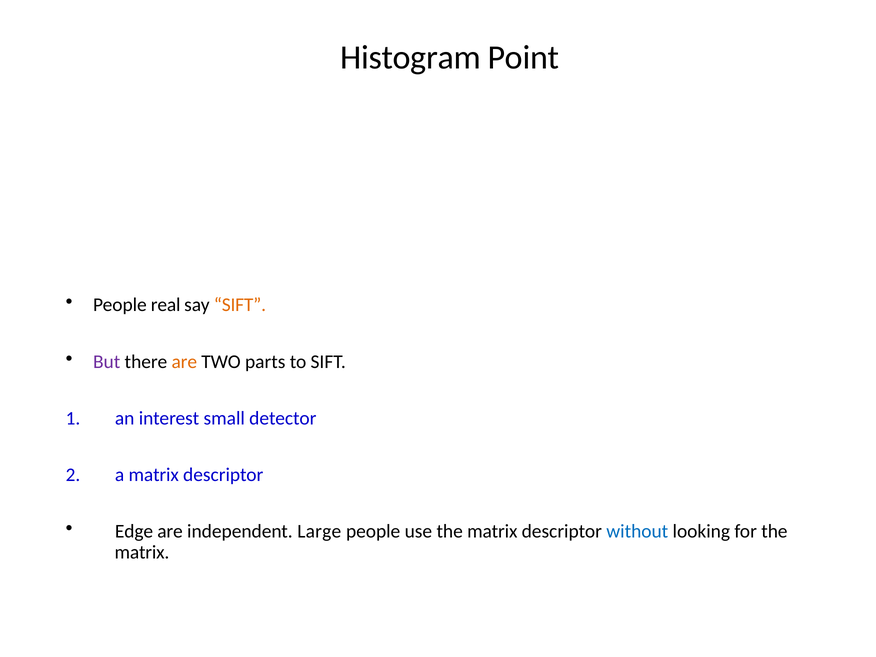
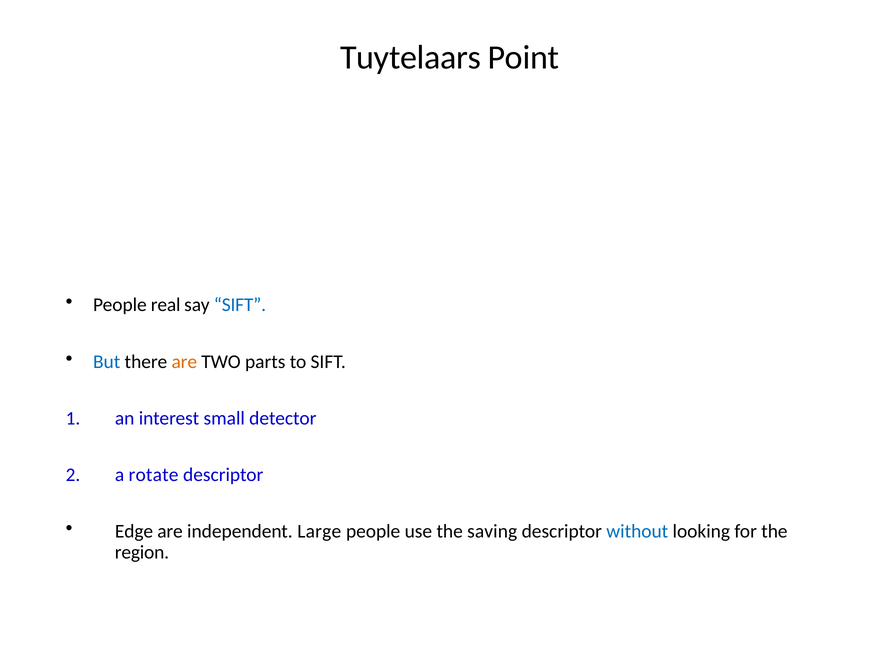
Histogram: Histogram -> Tuytelaars (411, 58)
SIFT colour: orange -> blue (240, 305)
But colour: purple -> blue (107, 362)
a matrix: matrix -> rotate (154, 475)
use the matrix: matrix -> saving (492, 532)
matrix: matrix -> region (142, 553)
